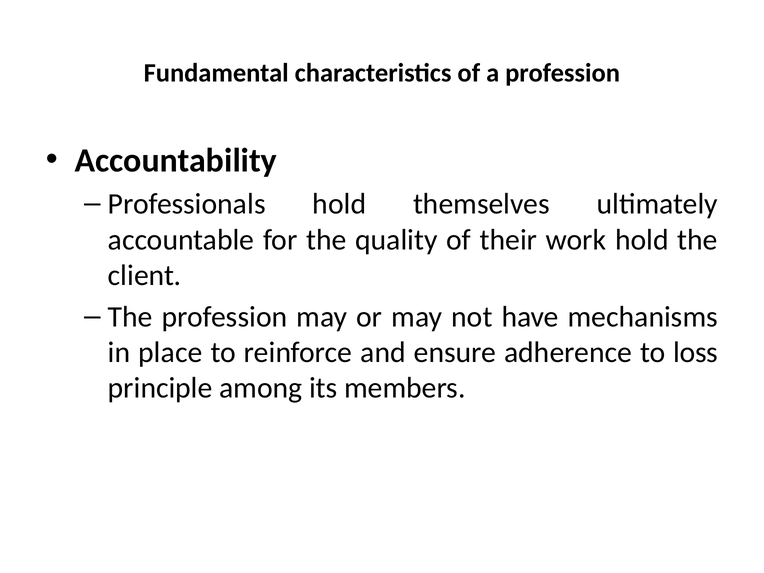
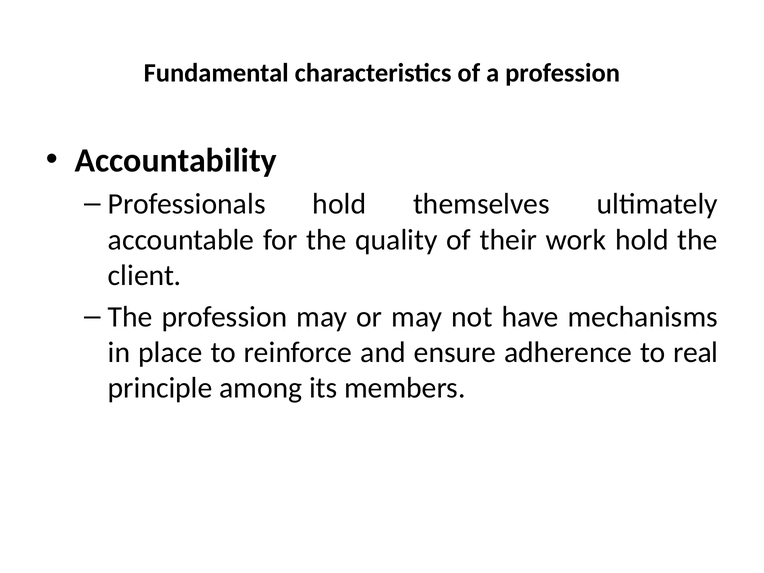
loss: loss -> real (696, 352)
